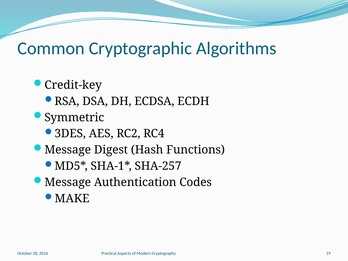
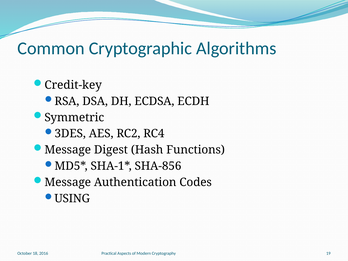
SHA-257: SHA-257 -> SHA-856 (158, 166)
MAKE: MAKE -> USING (72, 199)
